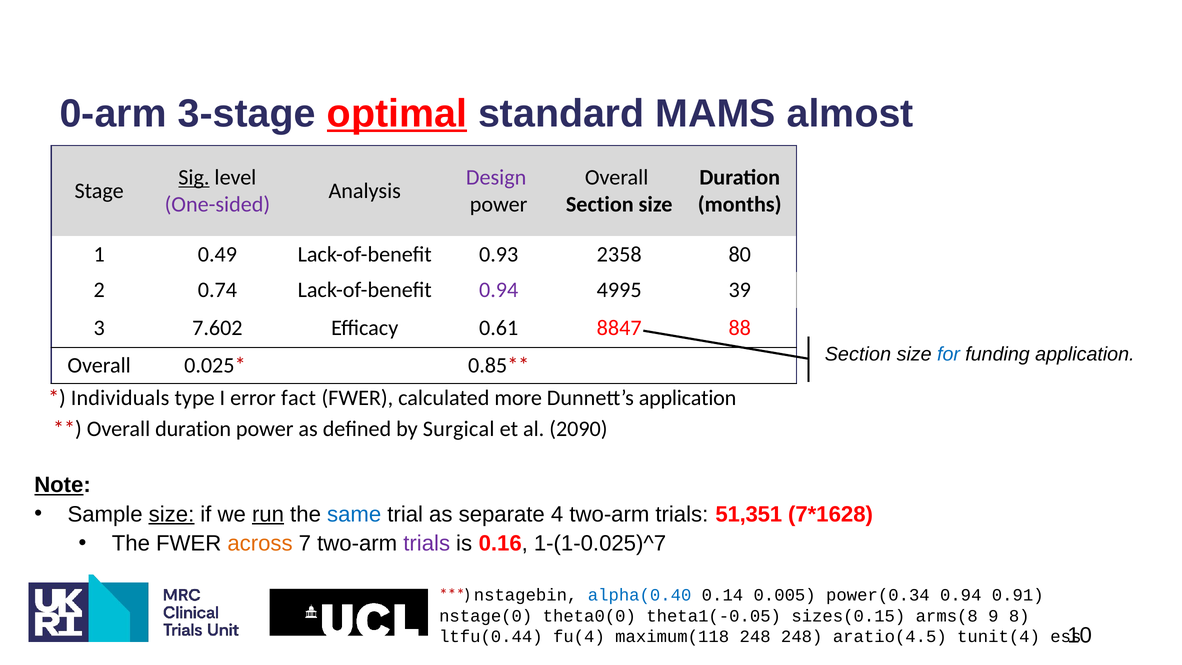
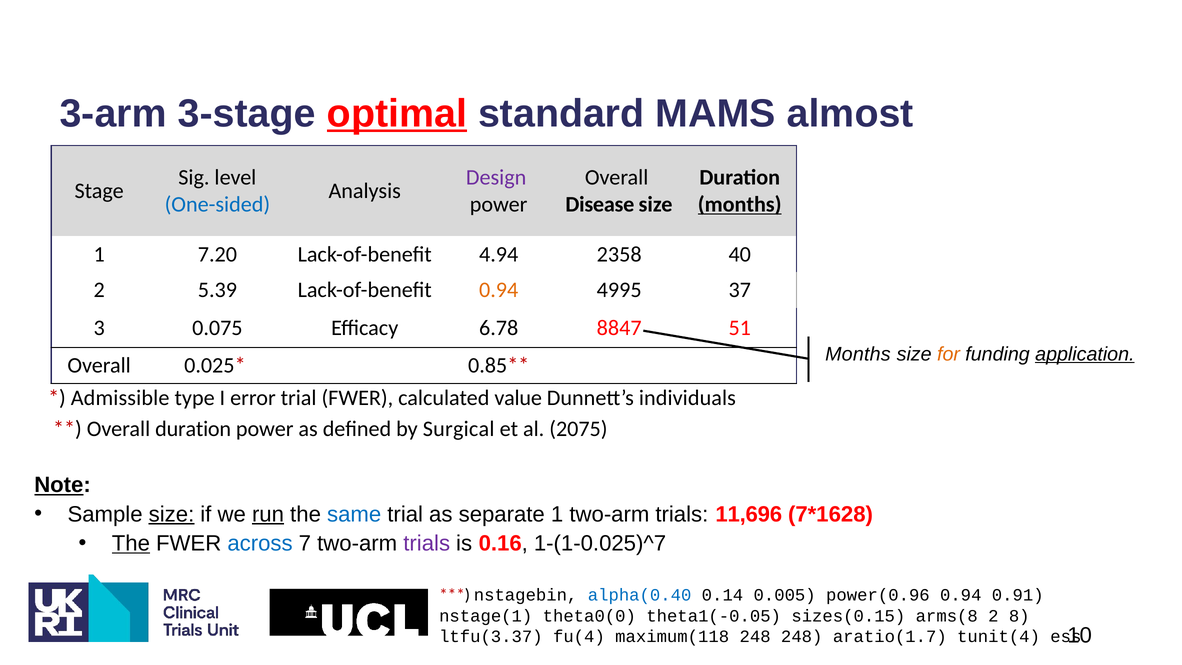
0-arm: 0-arm -> 3-arm (113, 114)
Sig underline: present -> none (194, 177)
One-sided colour: purple -> blue (217, 204)
Section: Section -> Disease (600, 204)
months underline: none -> present (740, 204)
0.49: 0.49 -> 7.20 (217, 254)
0.93: 0.93 -> 4.94 (499, 254)
80: 80 -> 40 (740, 254)
0.74: 0.74 -> 5.39 (217, 290)
0.94 colour: purple -> orange (499, 290)
39: 39 -> 37 (740, 290)
7.602: 7.602 -> 0.075 (217, 328)
0.61: 0.61 -> 6.78 (499, 328)
88: 88 -> 51 (740, 328)
Section: Section -> Months (858, 354)
for colour: blue -> orange (949, 354)
application underline: none -> present (1085, 354)
Individuals: Individuals -> Admissible (120, 398)
error fact: fact -> trial (299, 398)
more: more -> value (518, 398)
Dunnett’s application: application -> individuals (687, 398)
2090: 2090 -> 2075 (578, 429)
separate 4: 4 -> 1 (557, 514)
51,351: 51,351 -> 11,696 (749, 514)
The underline: none -> present (131, 543)
across colour: orange -> blue (260, 543)
power(0.34: power(0.34 -> power(0.96 (878, 595)
nstage(0: nstage(0 -> nstage(1 (486, 616)
arms(8 9: 9 -> 2 (993, 616)
ltfu(0.44: ltfu(0.44 -> ltfu(3.37 (491, 636)
aratio(4.5: aratio(4.5 -> aratio(1.7 (890, 636)
